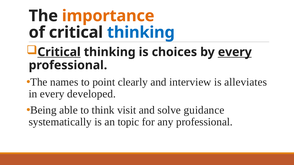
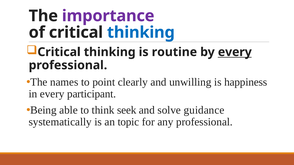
importance colour: orange -> purple (108, 16)
Critical underline: present -> none (59, 52)
choices: choices -> routine (174, 52)
interview: interview -> unwilling (190, 82)
alleviates: alleviates -> happiness (246, 82)
developed: developed -> participant (92, 94)
visit: visit -> seek (127, 110)
